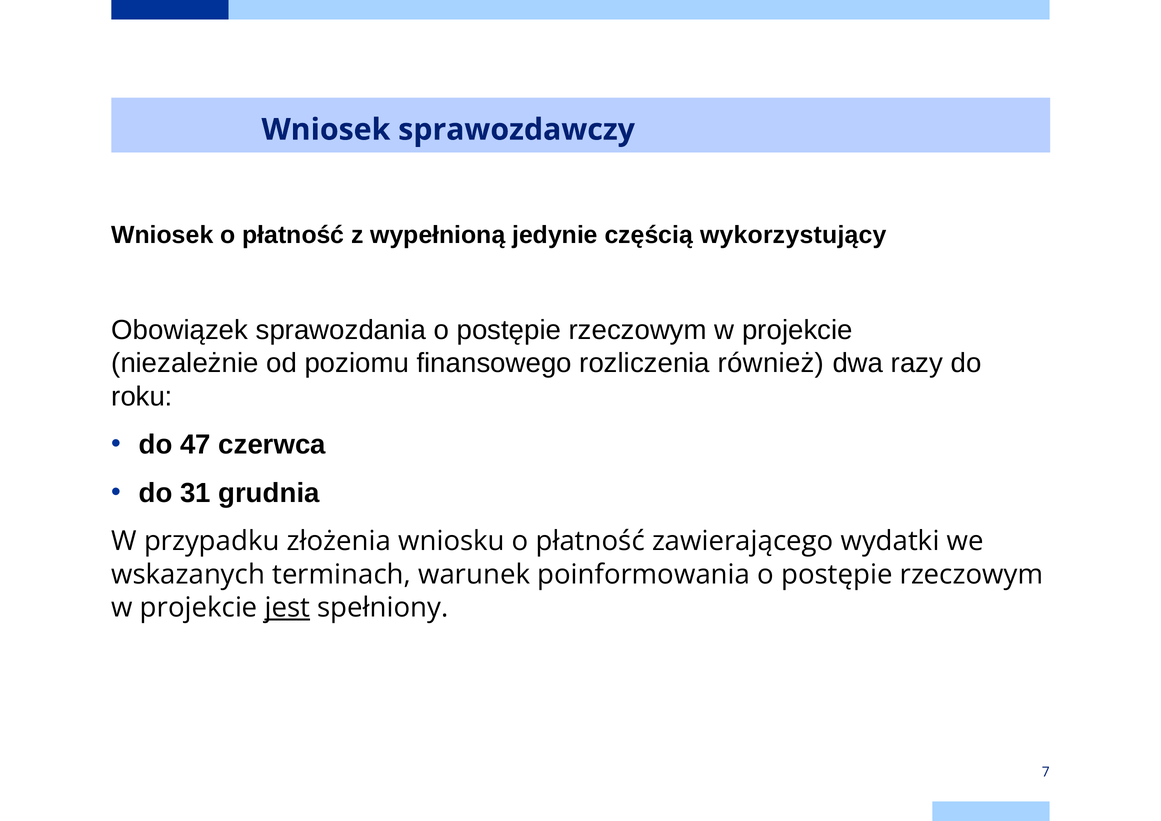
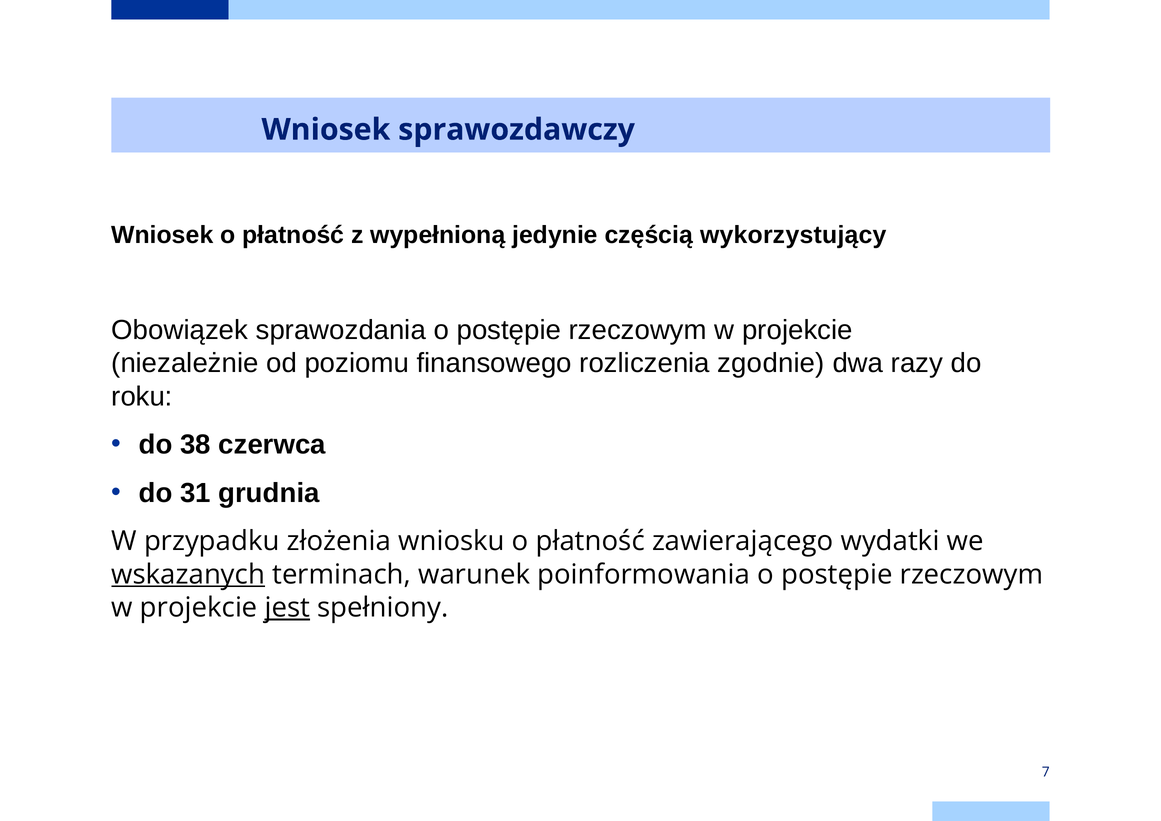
również: również -> zgodnie (771, 363)
47: 47 -> 38 (195, 445)
wskazanych underline: none -> present (188, 574)
